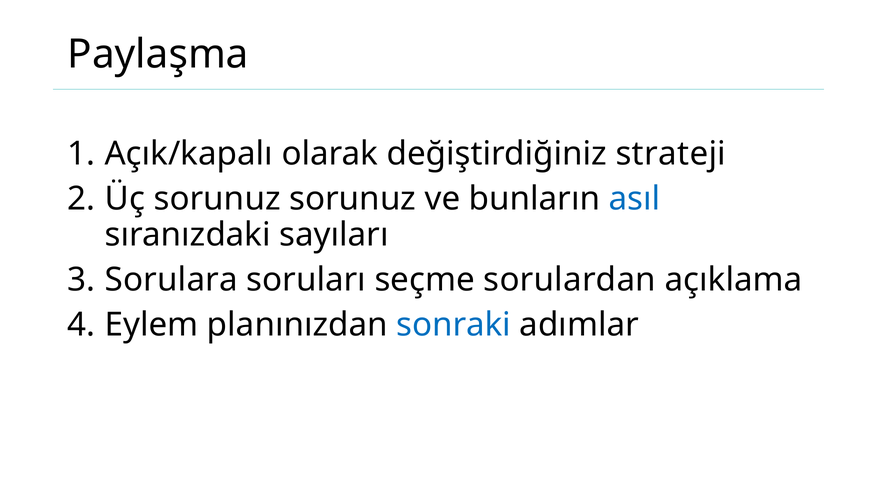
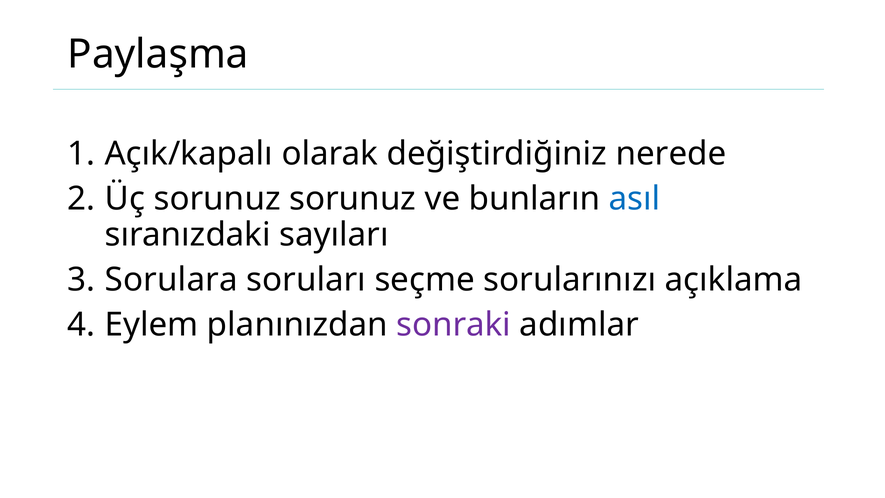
strateji: strateji -> nerede (671, 154)
sorulardan: sorulardan -> sorularınızı (570, 280)
sonraki colour: blue -> purple (454, 325)
